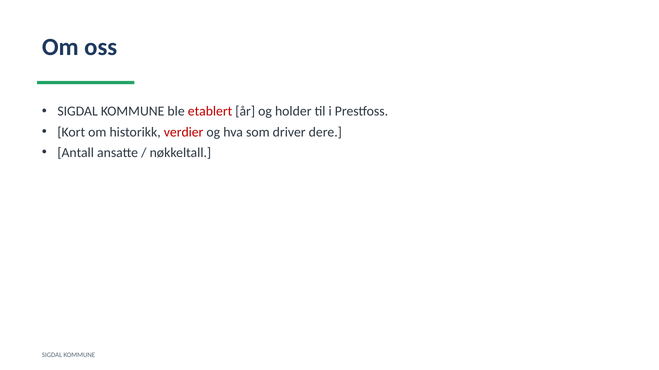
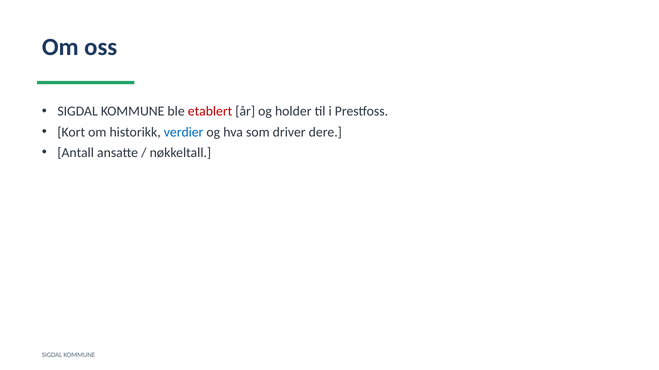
verdier colour: red -> blue (184, 132)
